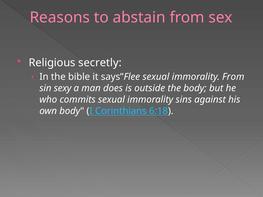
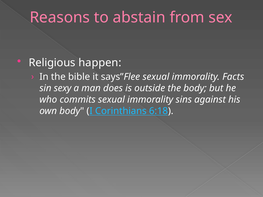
secretly: secretly -> happen (100, 63)
immorality From: From -> Facts (233, 77)
